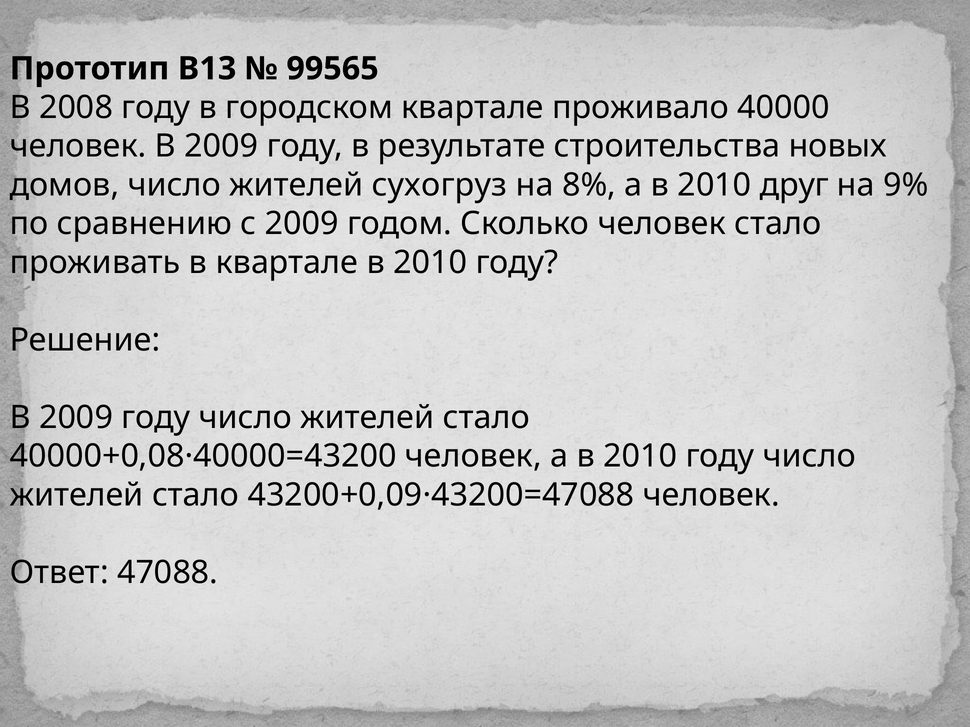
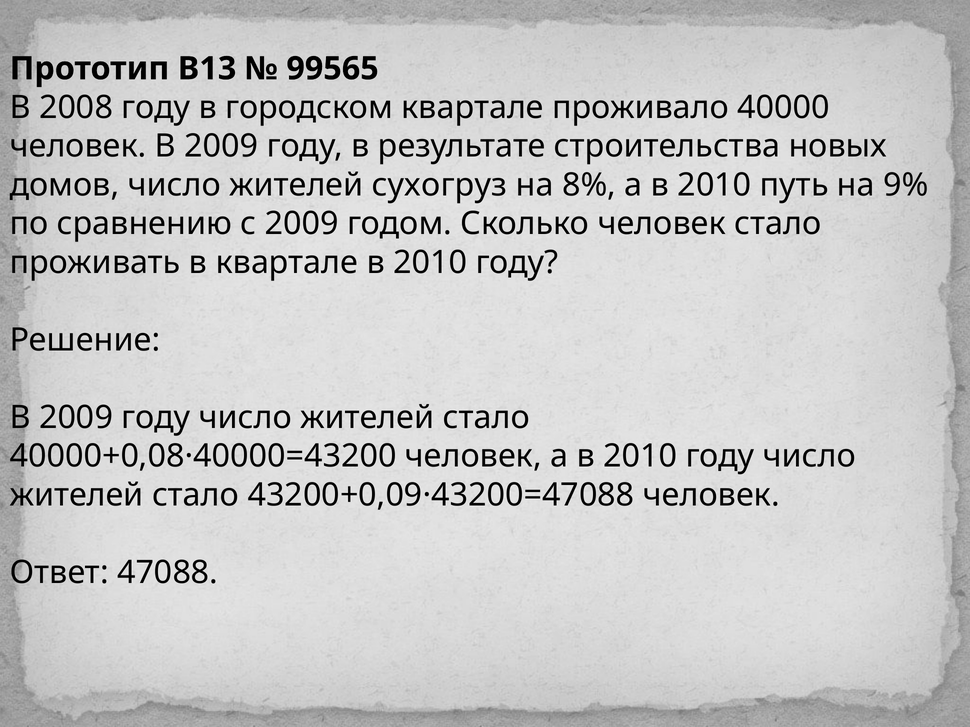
друг: друг -> путь (794, 185)
